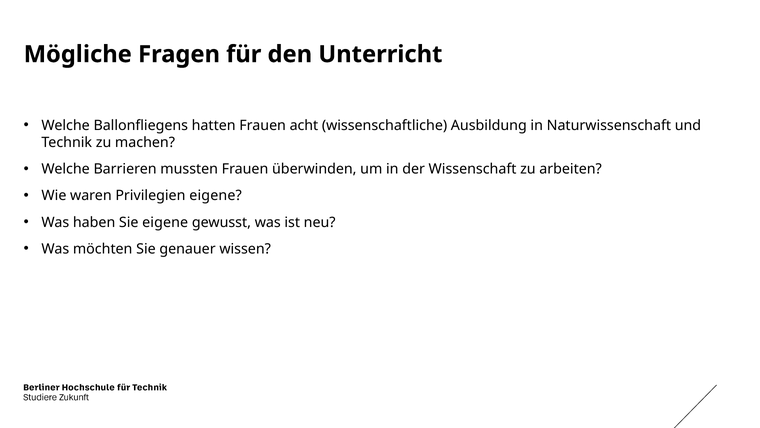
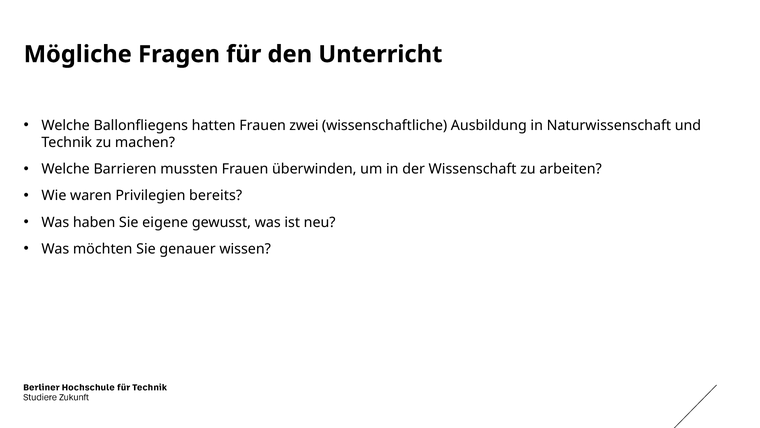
acht: acht -> zwei (304, 125)
Privilegien eigene: eigene -> bereits (216, 195)
